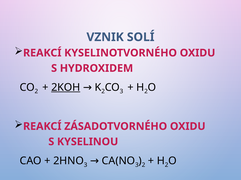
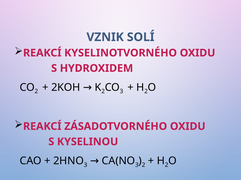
2KOH underline: present -> none (66, 88)
